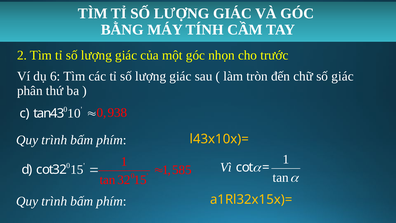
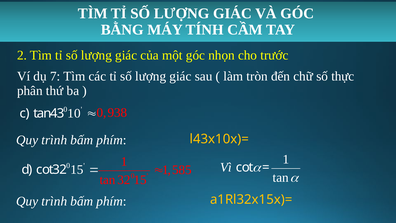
6: 6 -> 7 (55, 76)
số giác: giác -> thực (343, 76)
